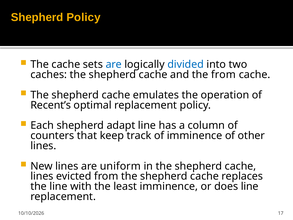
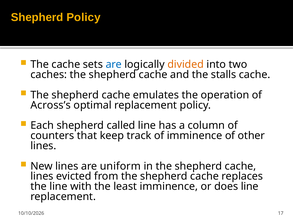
divided colour: blue -> orange (186, 64)
the from: from -> stalls (224, 75)
Recent’s: Recent’s -> Across’s (51, 105)
adapt: adapt -> called (121, 125)
